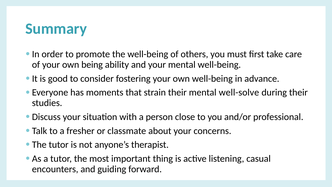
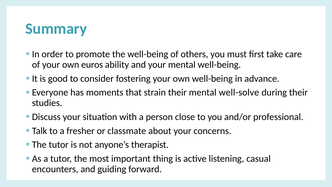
being: being -> euros (92, 65)
